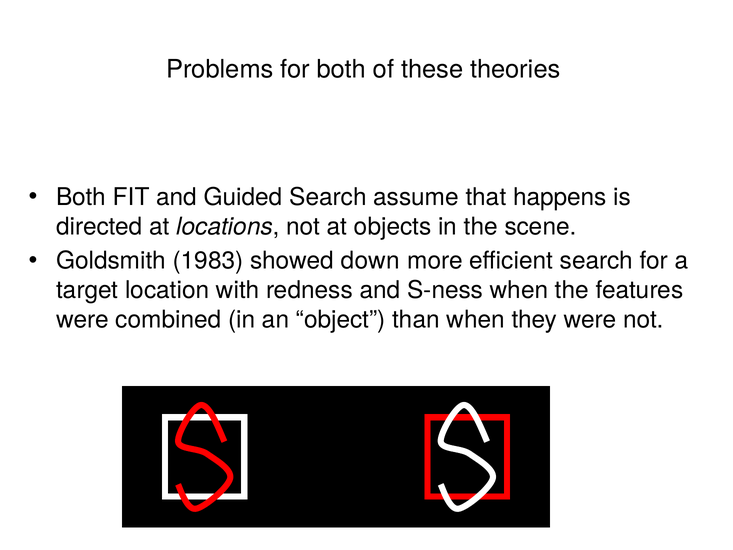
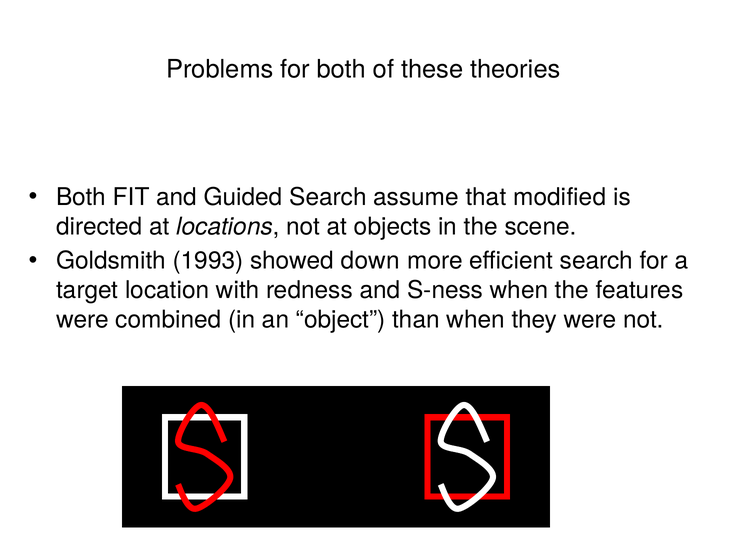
happens: happens -> modified (560, 197)
1983: 1983 -> 1993 (208, 261)
